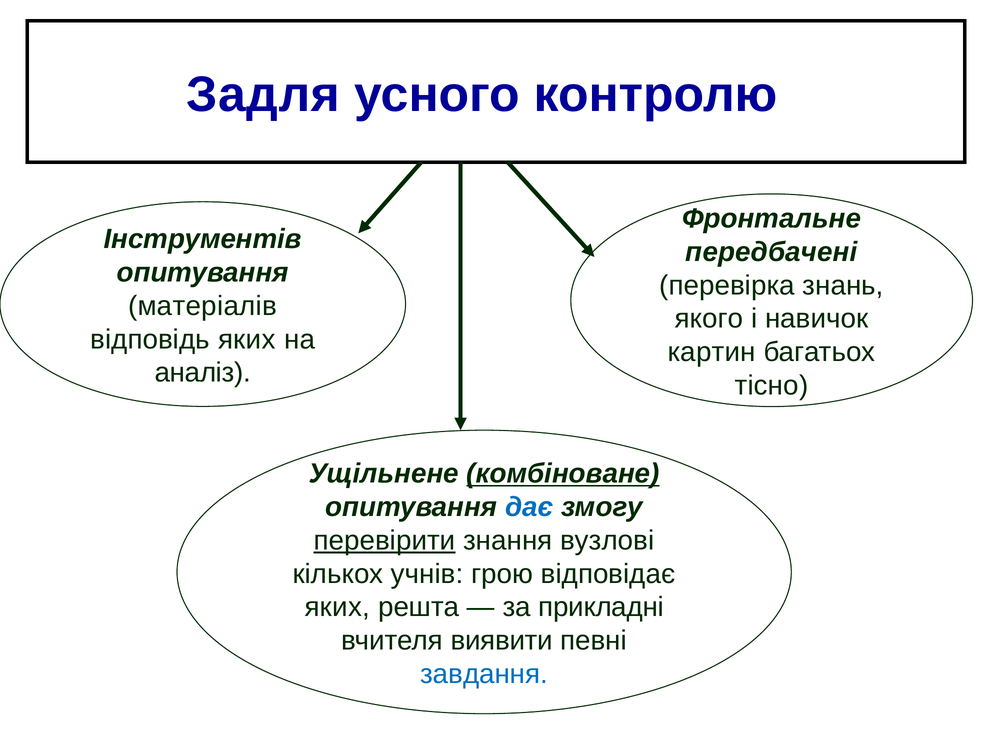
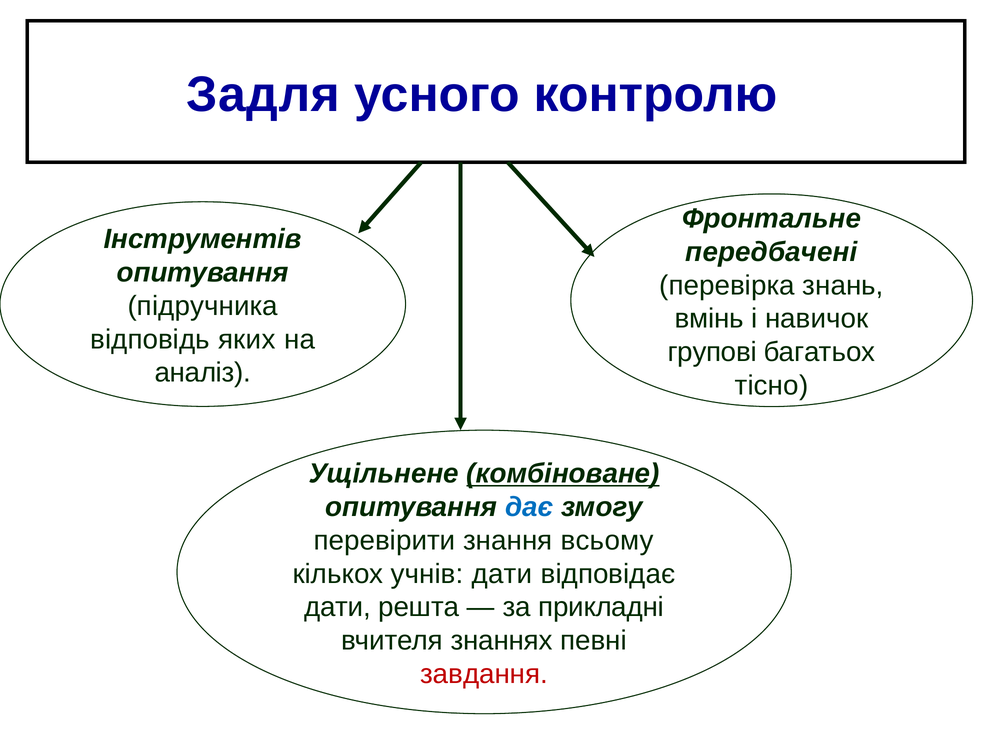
матеріалів: матеріалів -> підручника (203, 306)
якого: якого -> вмінь (709, 319)
картин: картин -> групові (712, 352)
перевірити underline: present -> none (384, 541)
вузлові: вузлові -> всьому (607, 541)
учнів грою: грою -> дати (502, 574)
яких: яких -> дати (338, 607)
виявити: виявити -> знаннях (502, 641)
завдання colour: blue -> red (484, 674)
